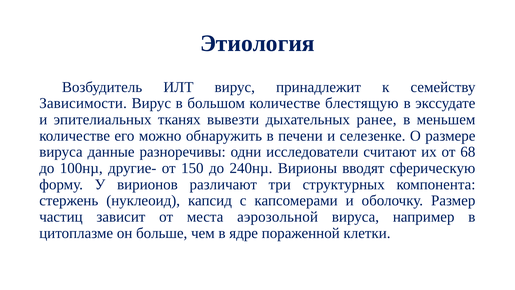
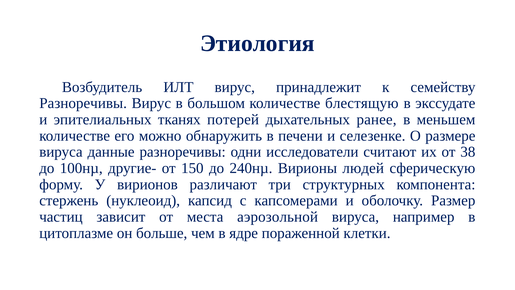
Зависимости: Зависимости -> Разноречивы (83, 103)
вывезти: вывезти -> потерей (233, 119)
68: 68 -> 38 (468, 152)
вводят: вводят -> людей (363, 168)
